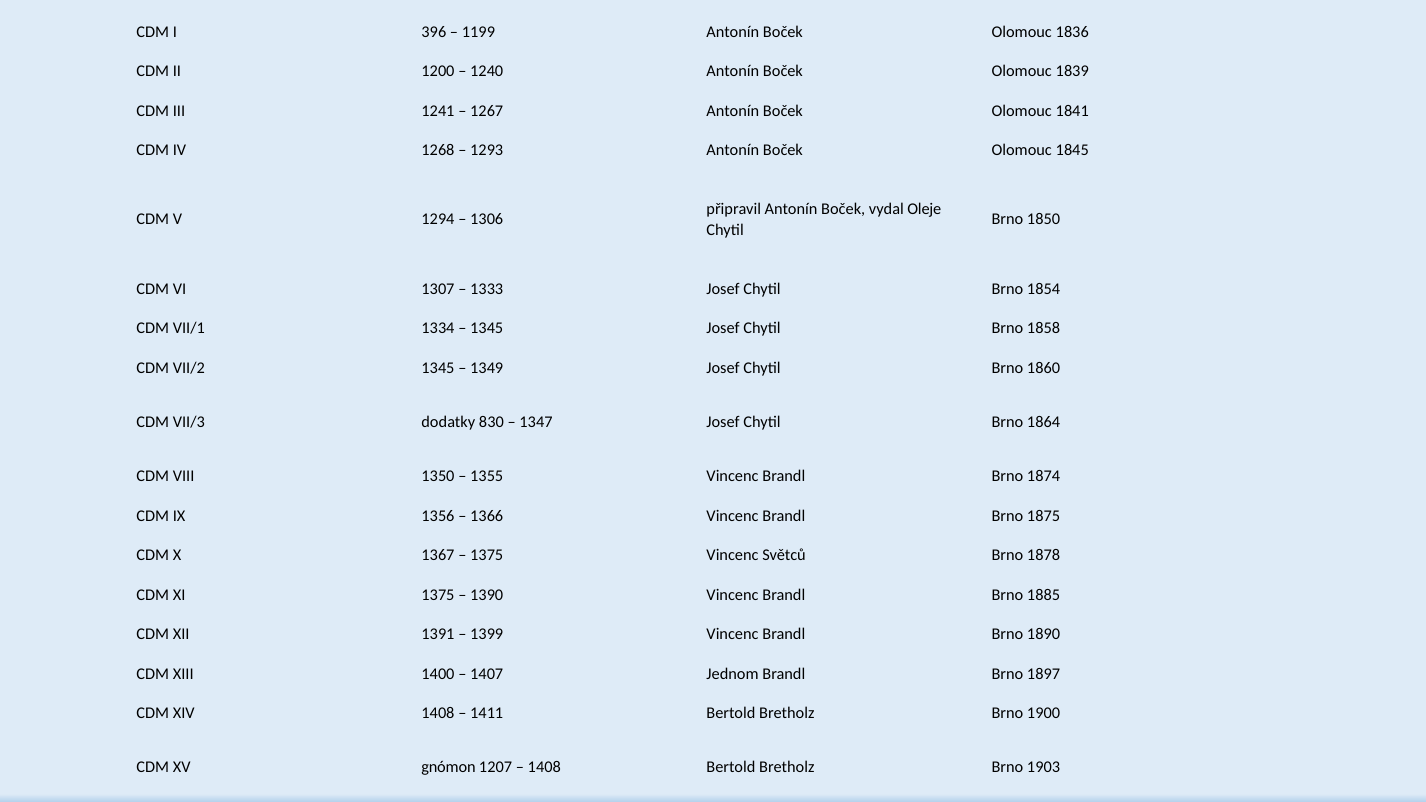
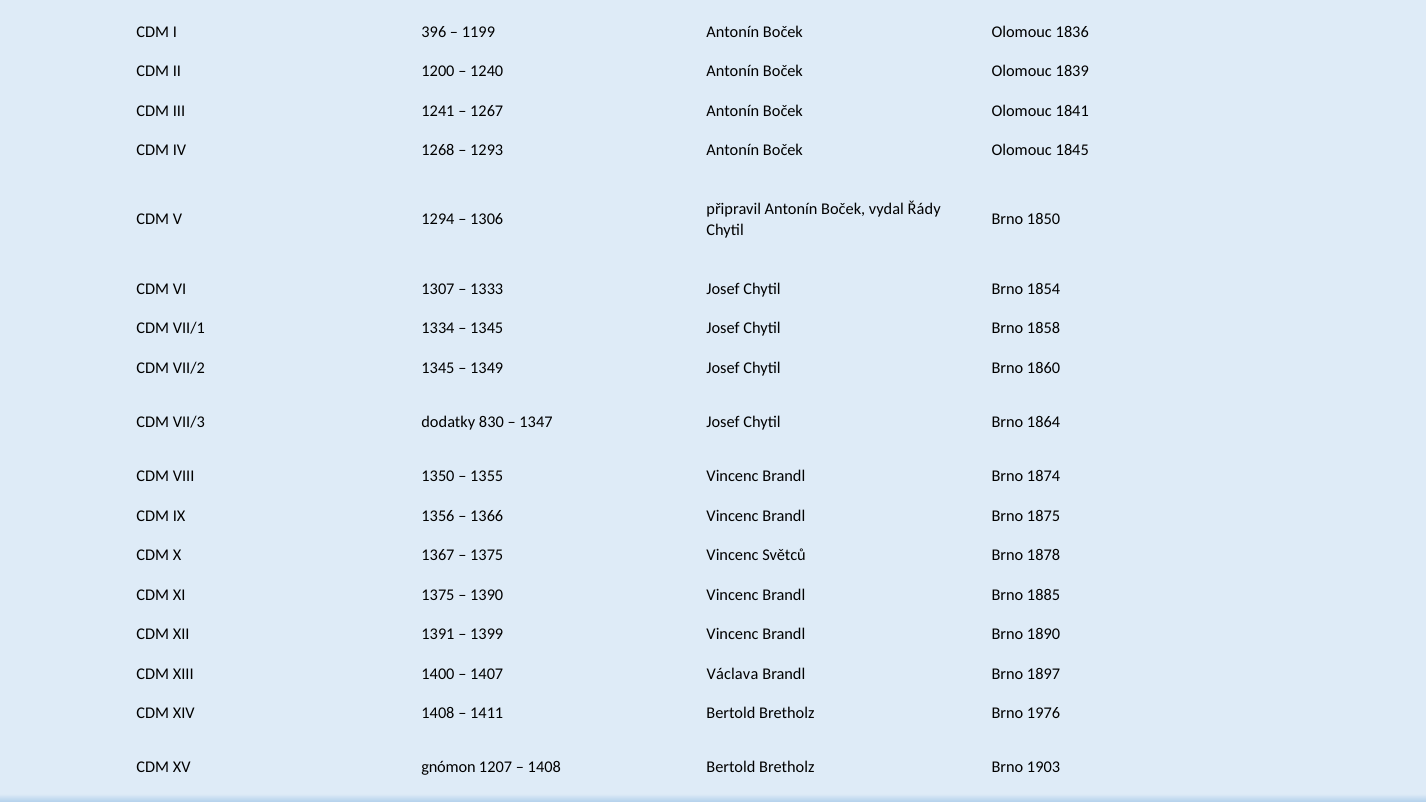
Oleje: Oleje -> Řády (924, 209)
Jednom: Jednom -> Václava (732, 674)
1900: 1900 -> 1976 (1044, 713)
